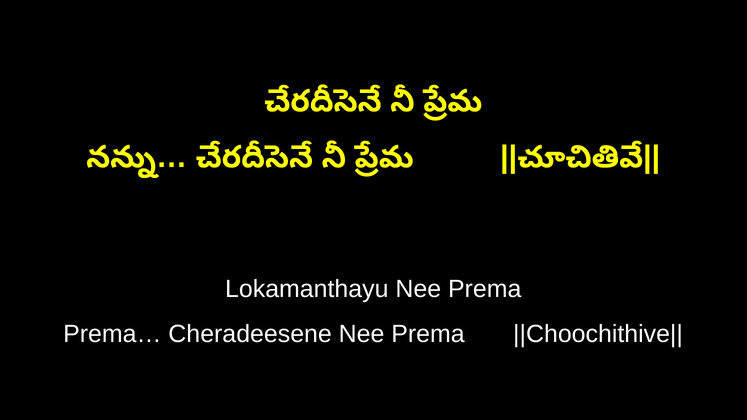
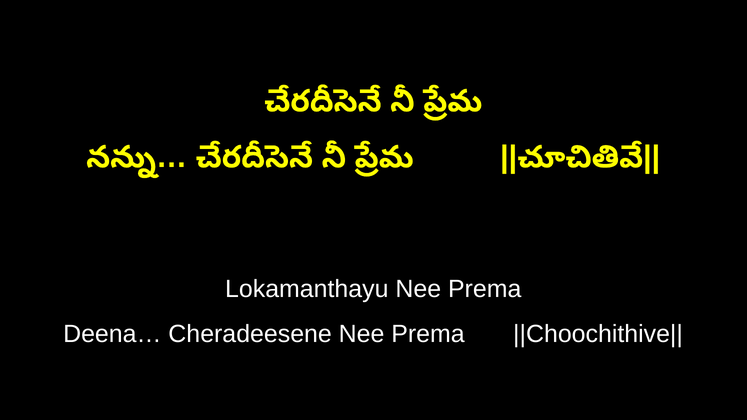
Prema…: Prema… -> Deena… (112, 334)
